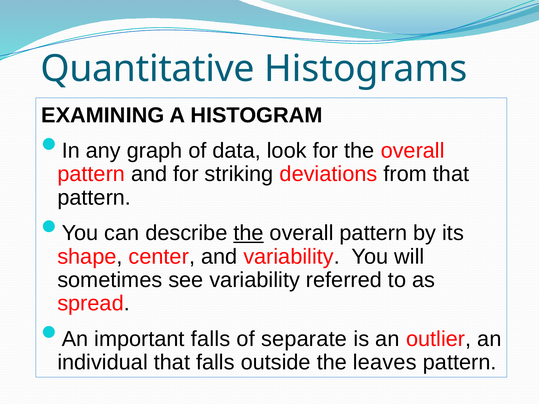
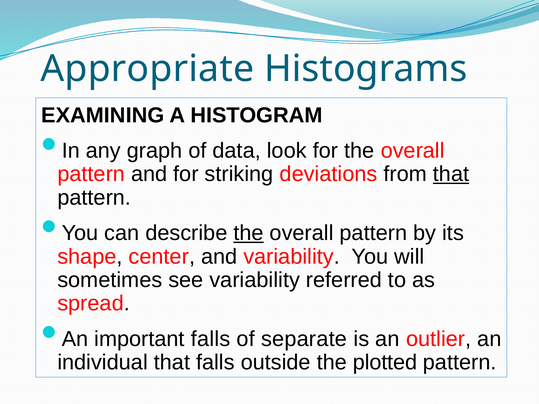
Quantitative: Quantitative -> Appropriate (147, 69)
that underline: none -> present (451, 174)
leaves: leaves -> plotted (385, 363)
